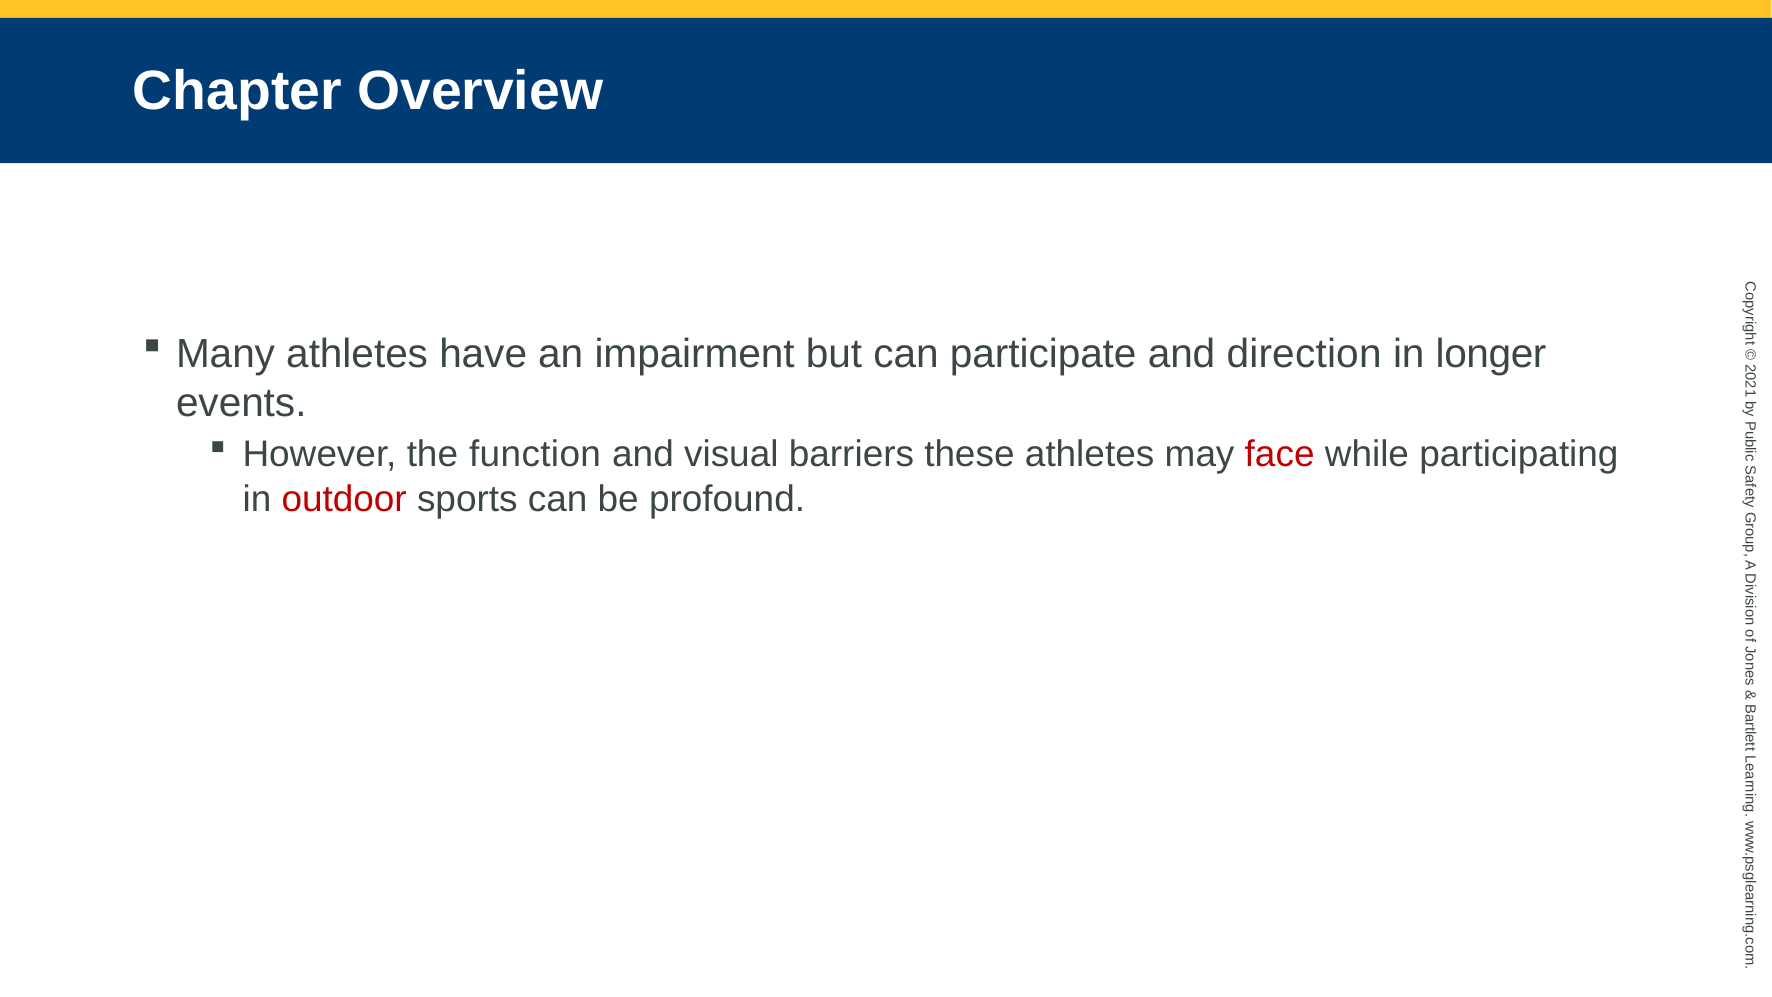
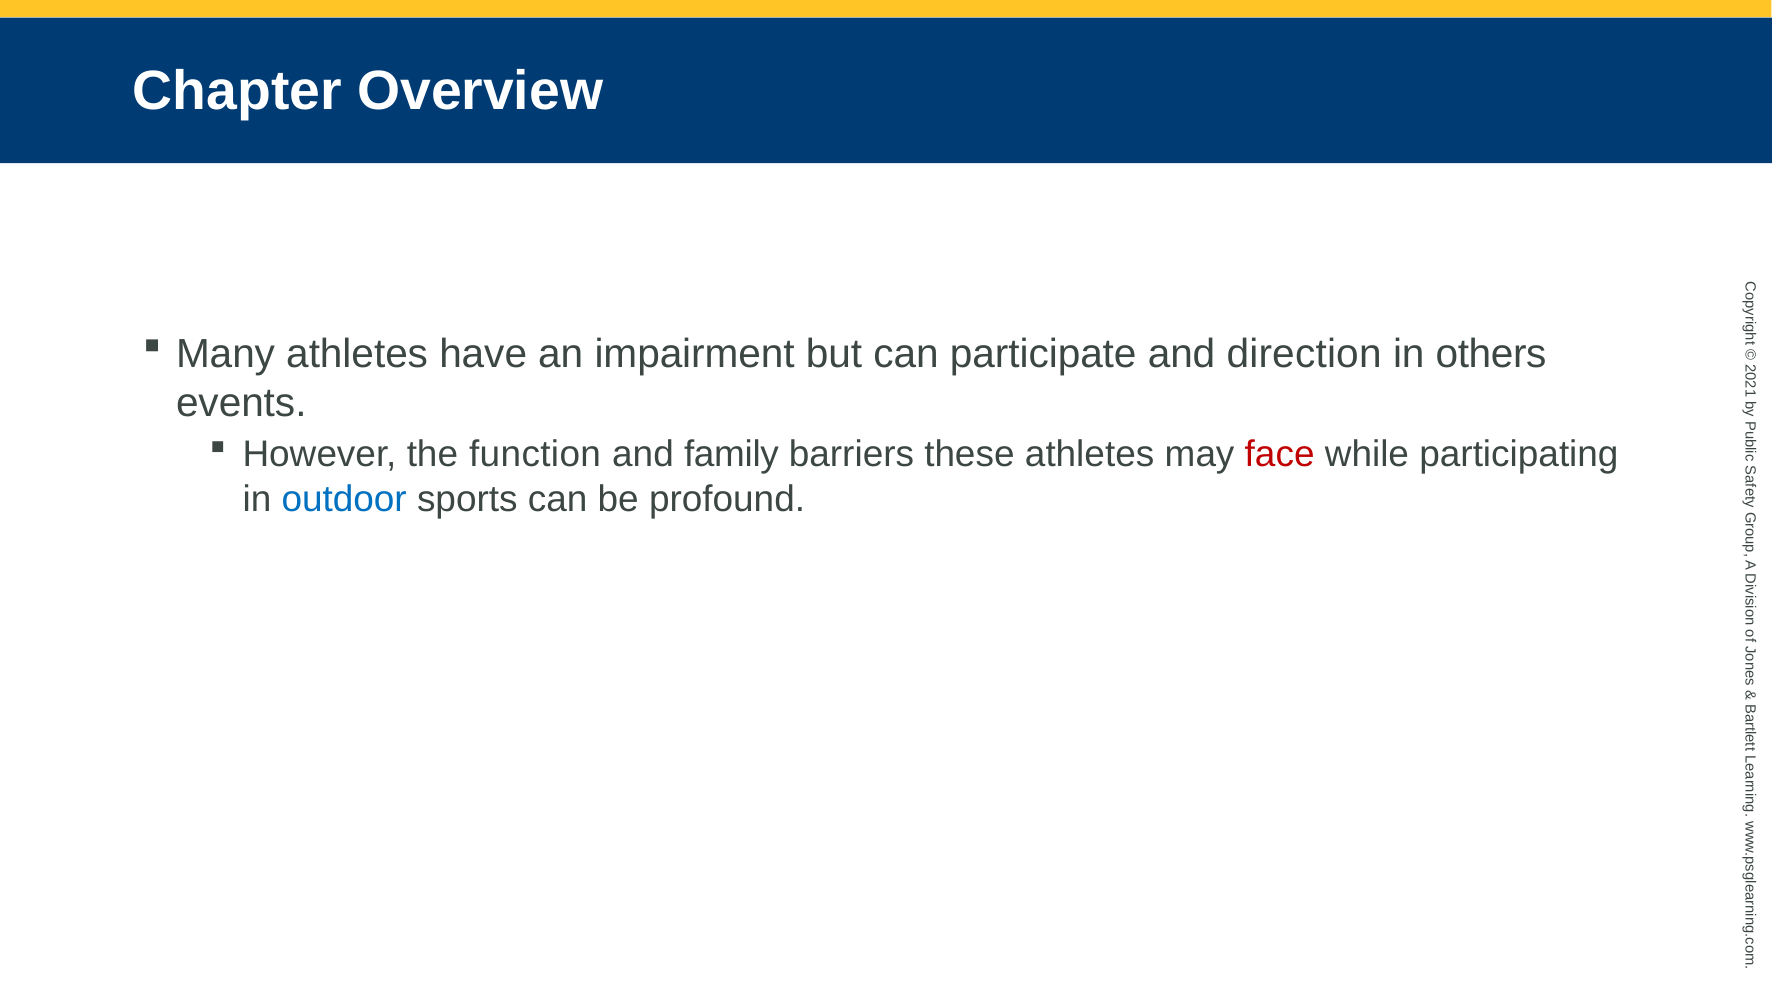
longer: longer -> others (1491, 354)
visual: visual -> family (731, 455)
outdoor colour: red -> blue (344, 499)
